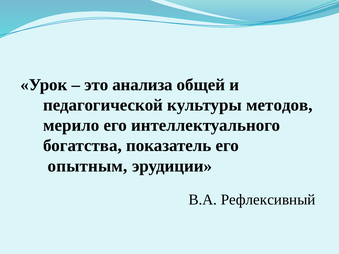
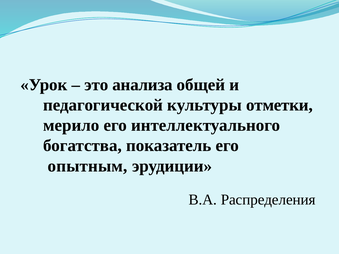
методов: методов -> отметки (279, 105)
Рефлексивный: Рефлексивный -> Распределения (268, 200)
